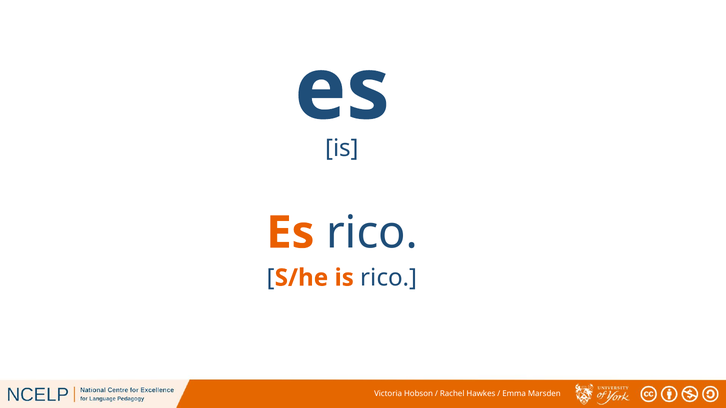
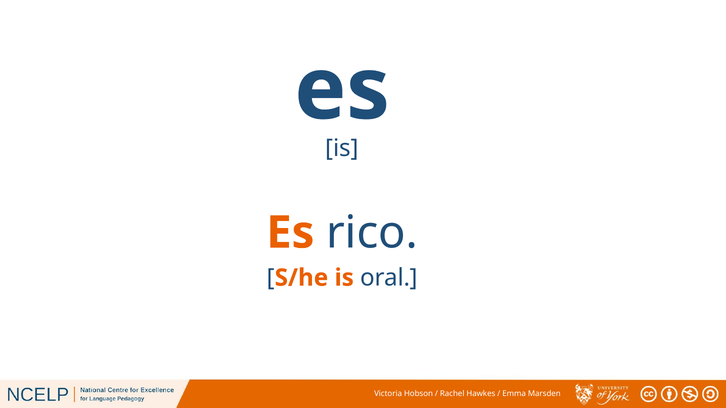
is rico: rico -> oral (389, 278)
